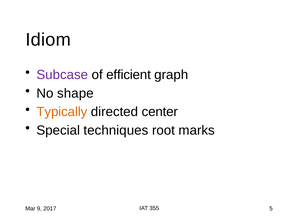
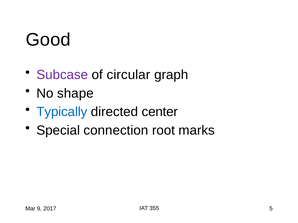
Idiom: Idiom -> Good (48, 40)
efficient: efficient -> circular (128, 75)
Typically colour: orange -> blue (62, 112)
techniques: techniques -> connection (116, 131)
